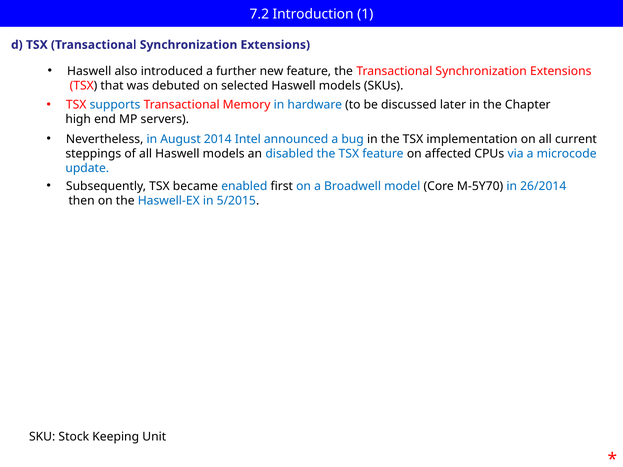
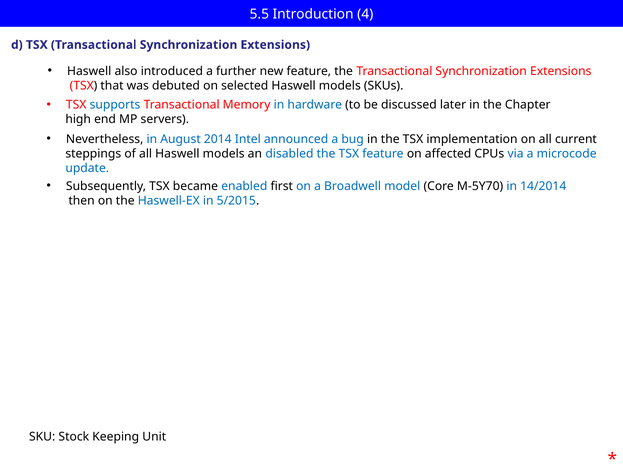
7.2: 7.2 -> 5.5 (259, 14)
1: 1 -> 4 (365, 14)
26/2014: 26/2014 -> 14/2014 (543, 186)
